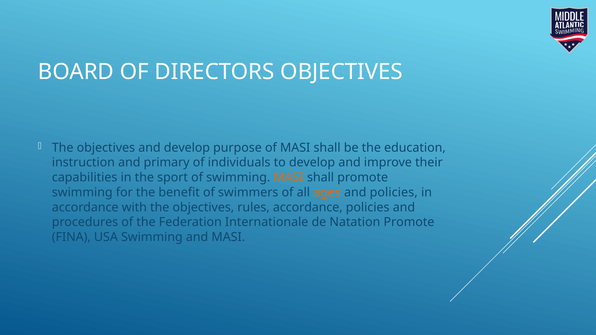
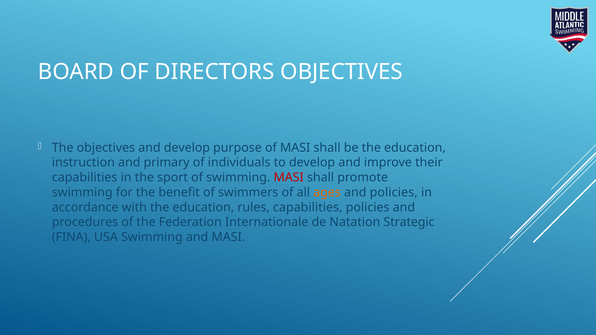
MASI colour: orange -> red (289, 178)
with the objectives: objectives -> education (203, 207)
rules accordance: accordance -> capabilities (308, 207)
Natation Promote: Promote -> Strategic (409, 222)
